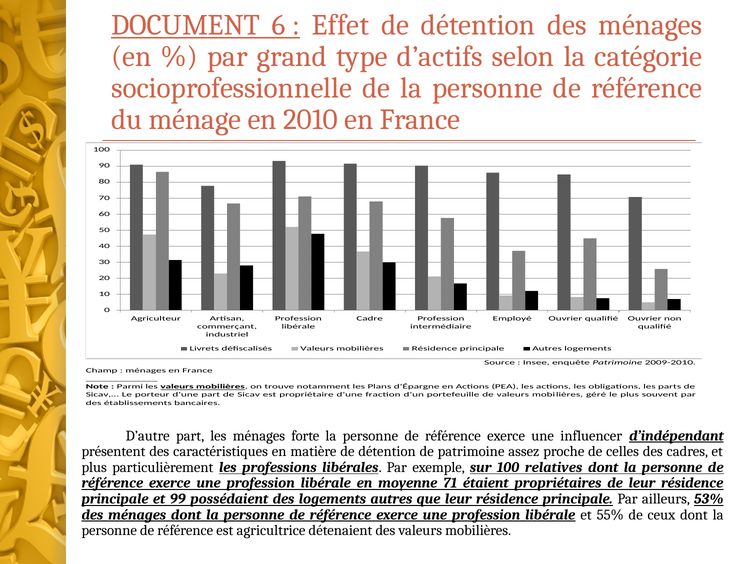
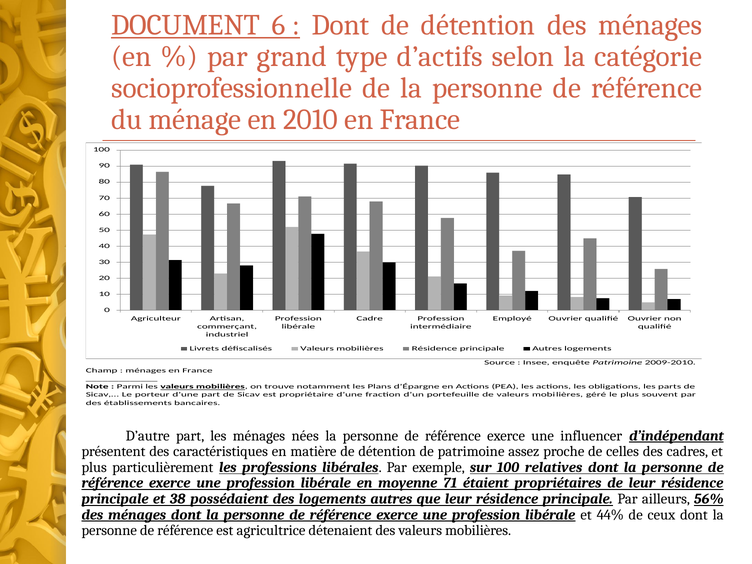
Effet: Effet -> Dont (341, 25)
forte: forte -> nées (305, 436)
99: 99 -> 38 (178, 499)
53%: 53% -> 56% (709, 499)
55%: 55% -> 44% (610, 515)
